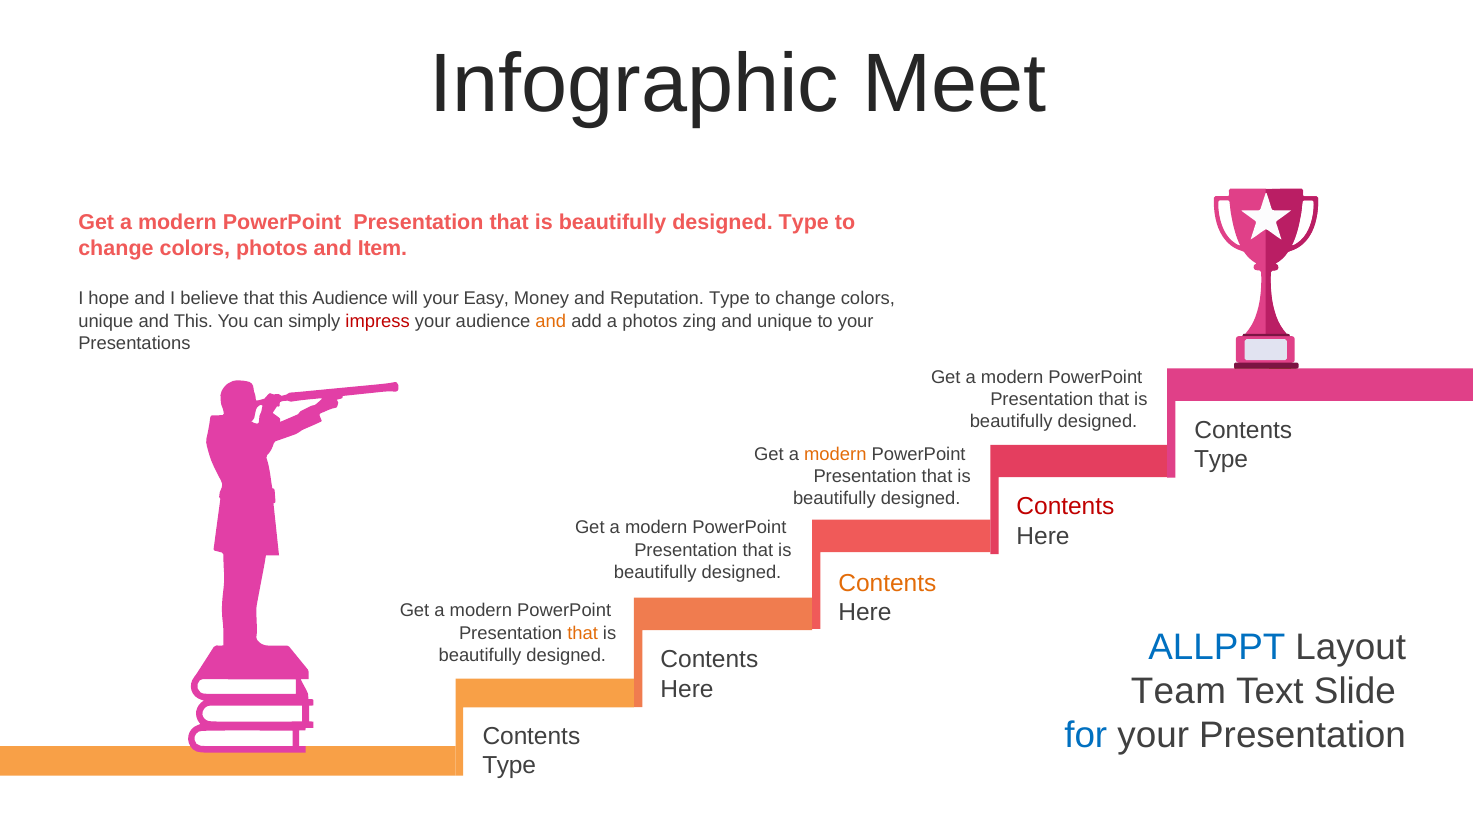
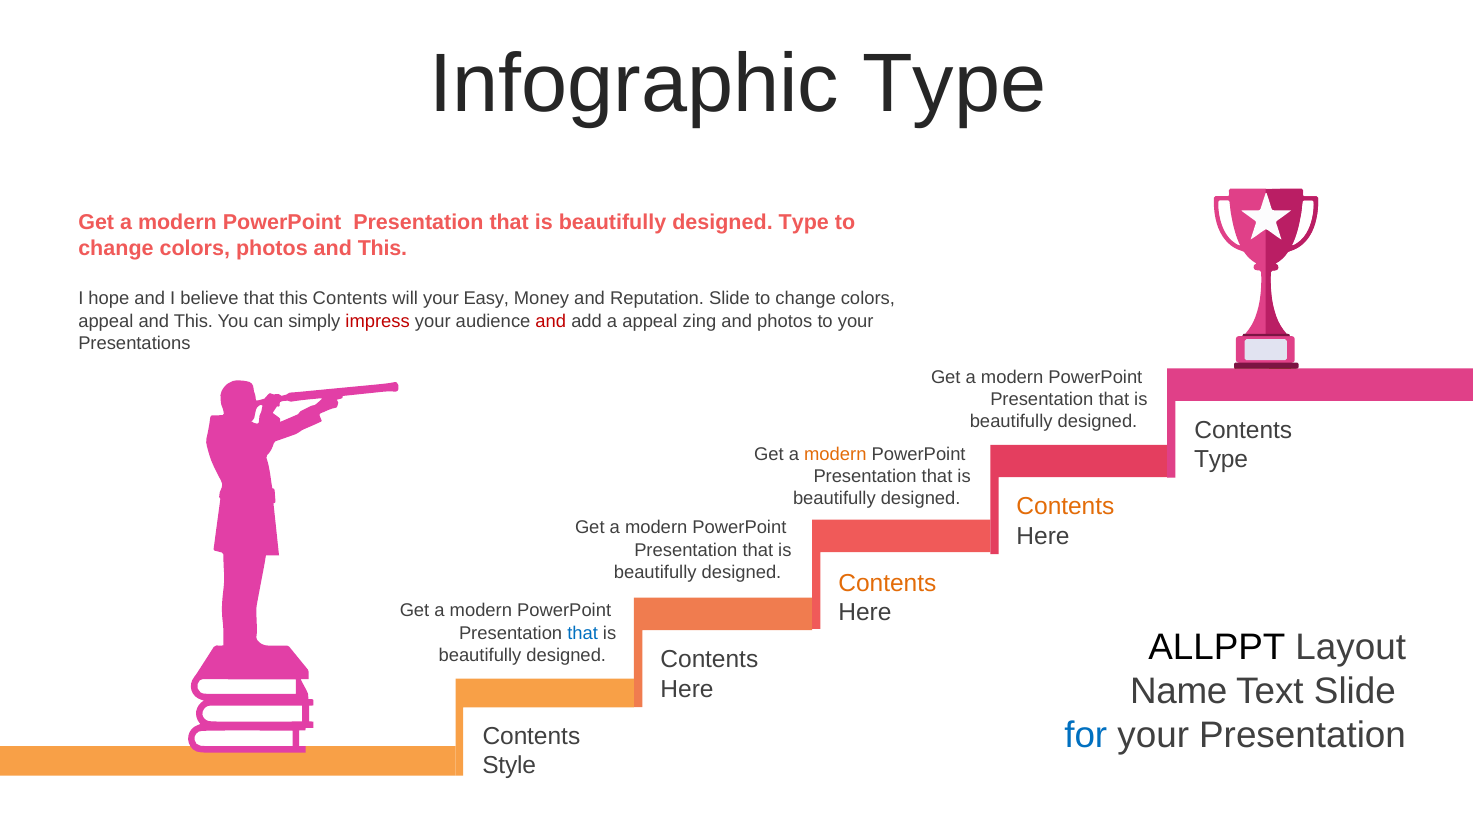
Infographic Meet: Meet -> Type (954, 84)
photos and Item: Item -> This (382, 248)
this Audience: Audience -> Contents (350, 299)
Reputation Type: Type -> Slide (729, 299)
unique: unique -> appeal (106, 321)
and colour: orange -> red (551, 321)
a photos: photos -> appeal (650, 321)
and unique: unique -> photos (785, 321)
Contents colour: red -> orange (1065, 506)
that colour: orange -> blue (583, 633)
ALLPPT colour: blue -> black (1217, 647)
Team: Team -> Name (1179, 691)
Type: Type -> Style (509, 765)
